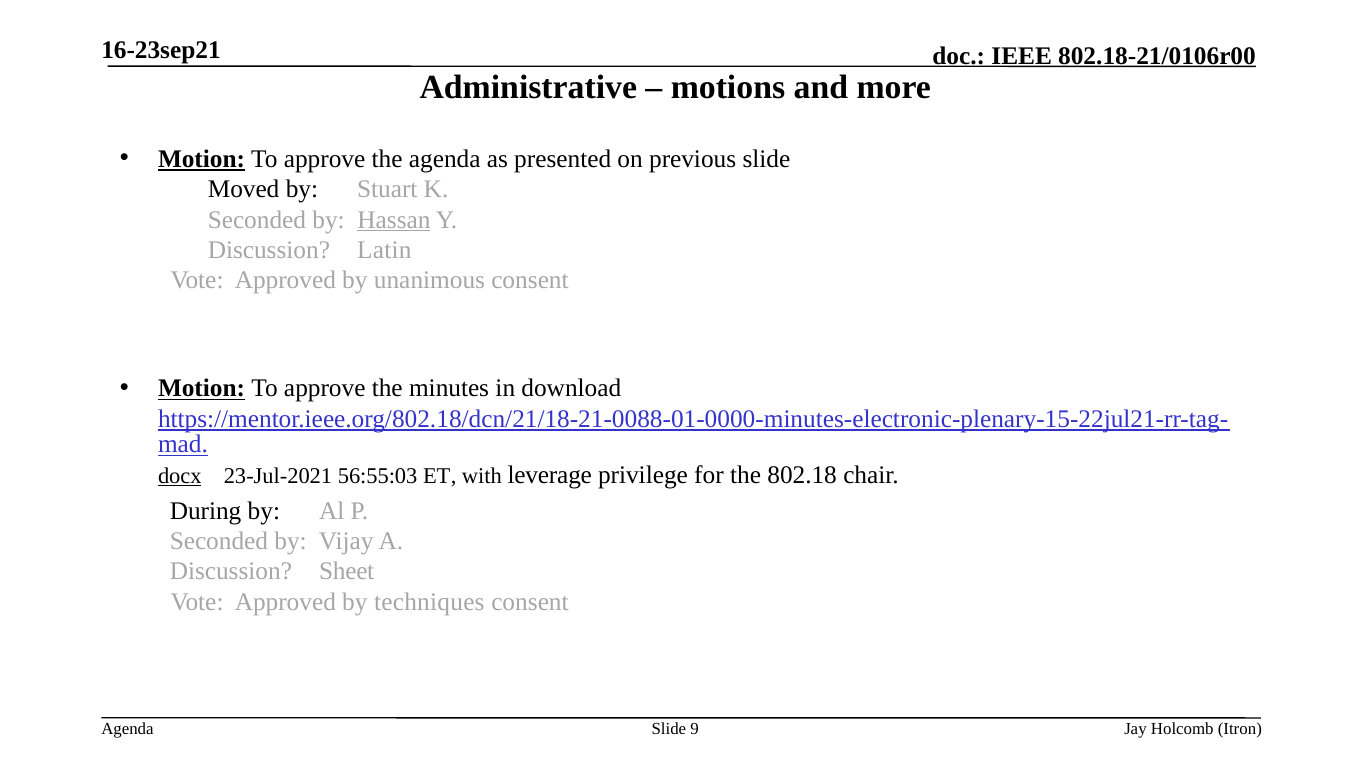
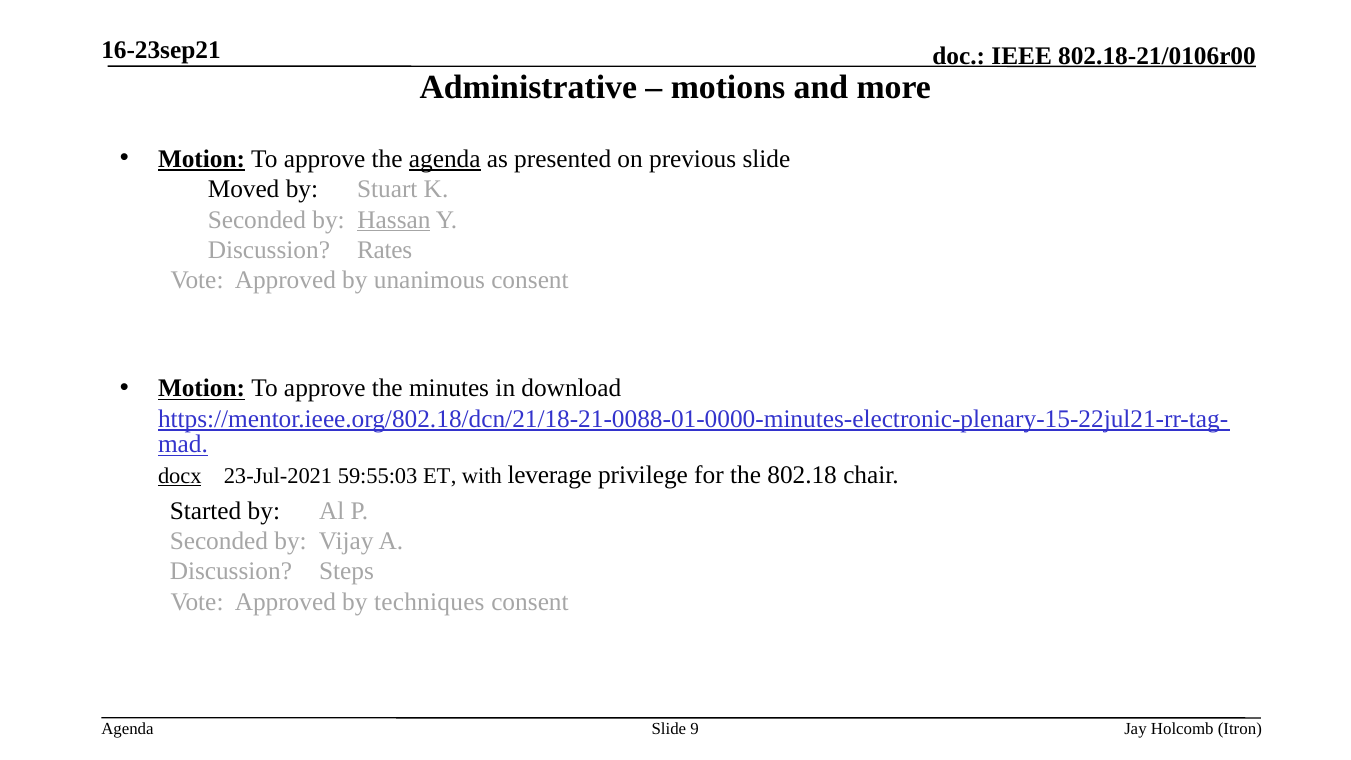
agenda underline: none -> present (445, 159)
Latin: Latin -> Rates (385, 250)
56:55:03: 56:55:03 -> 59:55:03 (378, 476)
During: During -> Started (206, 511)
Sheet: Sheet -> Steps (347, 571)
